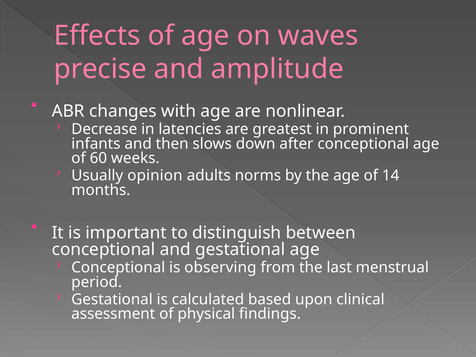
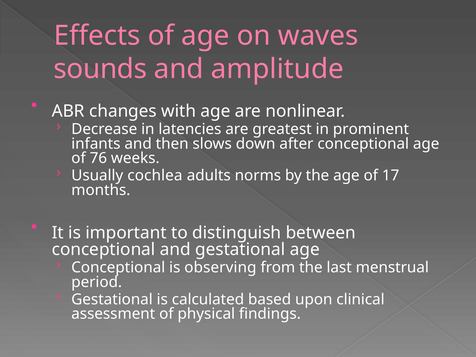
precise: precise -> sounds (100, 69)
60: 60 -> 76 (98, 158)
opinion: opinion -> cochlea (155, 176)
14: 14 -> 17 (391, 176)
